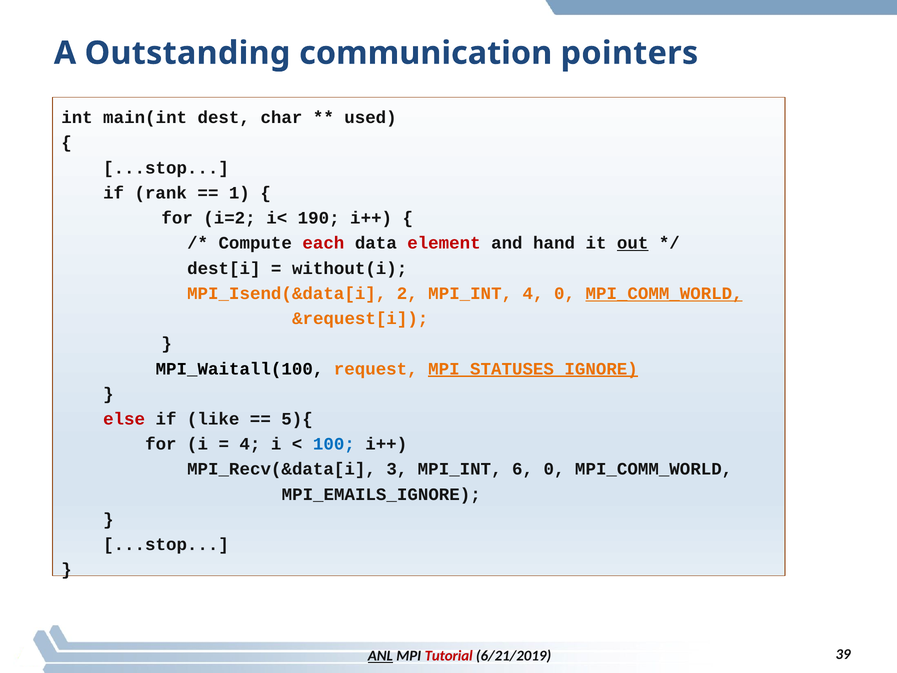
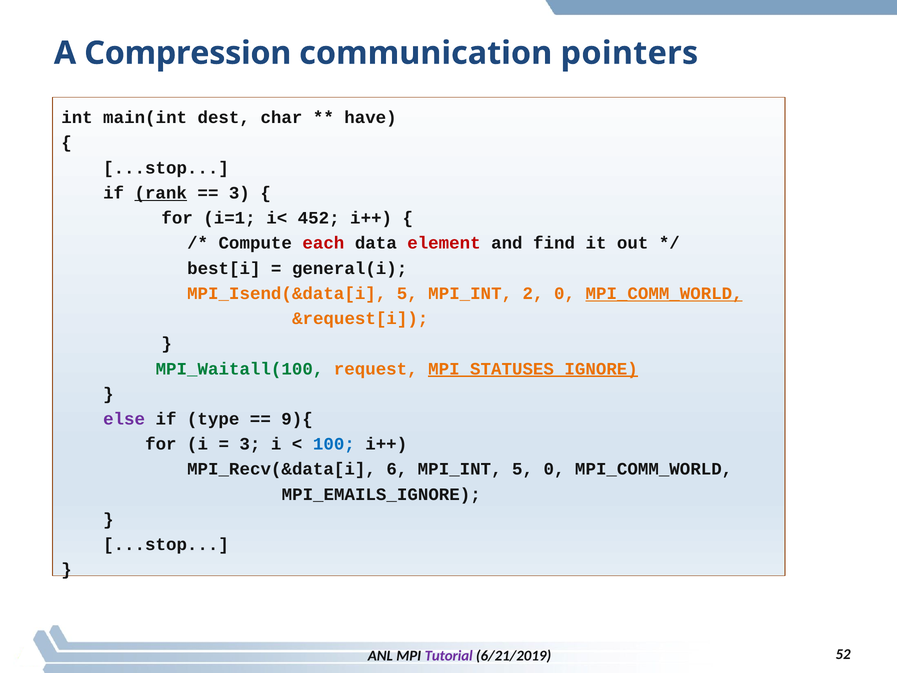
Outstanding: Outstanding -> Compression (188, 53)
used: used -> have (370, 118)
rank underline: none -> present (161, 193)
1: 1 -> 3 (239, 193)
i=2: i=2 -> i=1 (229, 218)
190: 190 -> 452 (319, 218)
hand: hand -> find (554, 243)
out underline: present -> none (633, 243)
dest[i: dest[i -> best[i (224, 268)
without(i: without(i -> general(i (350, 268)
MPI_Isend(&data[i 2: 2 -> 5 (407, 293)
MPI_INT 4: 4 -> 2 (533, 293)
MPI_Waitall(100 colour: black -> green (239, 369)
else colour: red -> purple (124, 419)
like: like -> type (213, 419)
5){: 5){ -> 9){ (297, 419)
4: 4 -> 3 (250, 444)
3: 3 -> 6 (397, 469)
MPI_INT 6: 6 -> 5 (523, 469)
ANL underline: present -> none (380, 656)
Tutorial colour: red -> purple (449, 656)
39: 39 -> 52 (843, 654)
